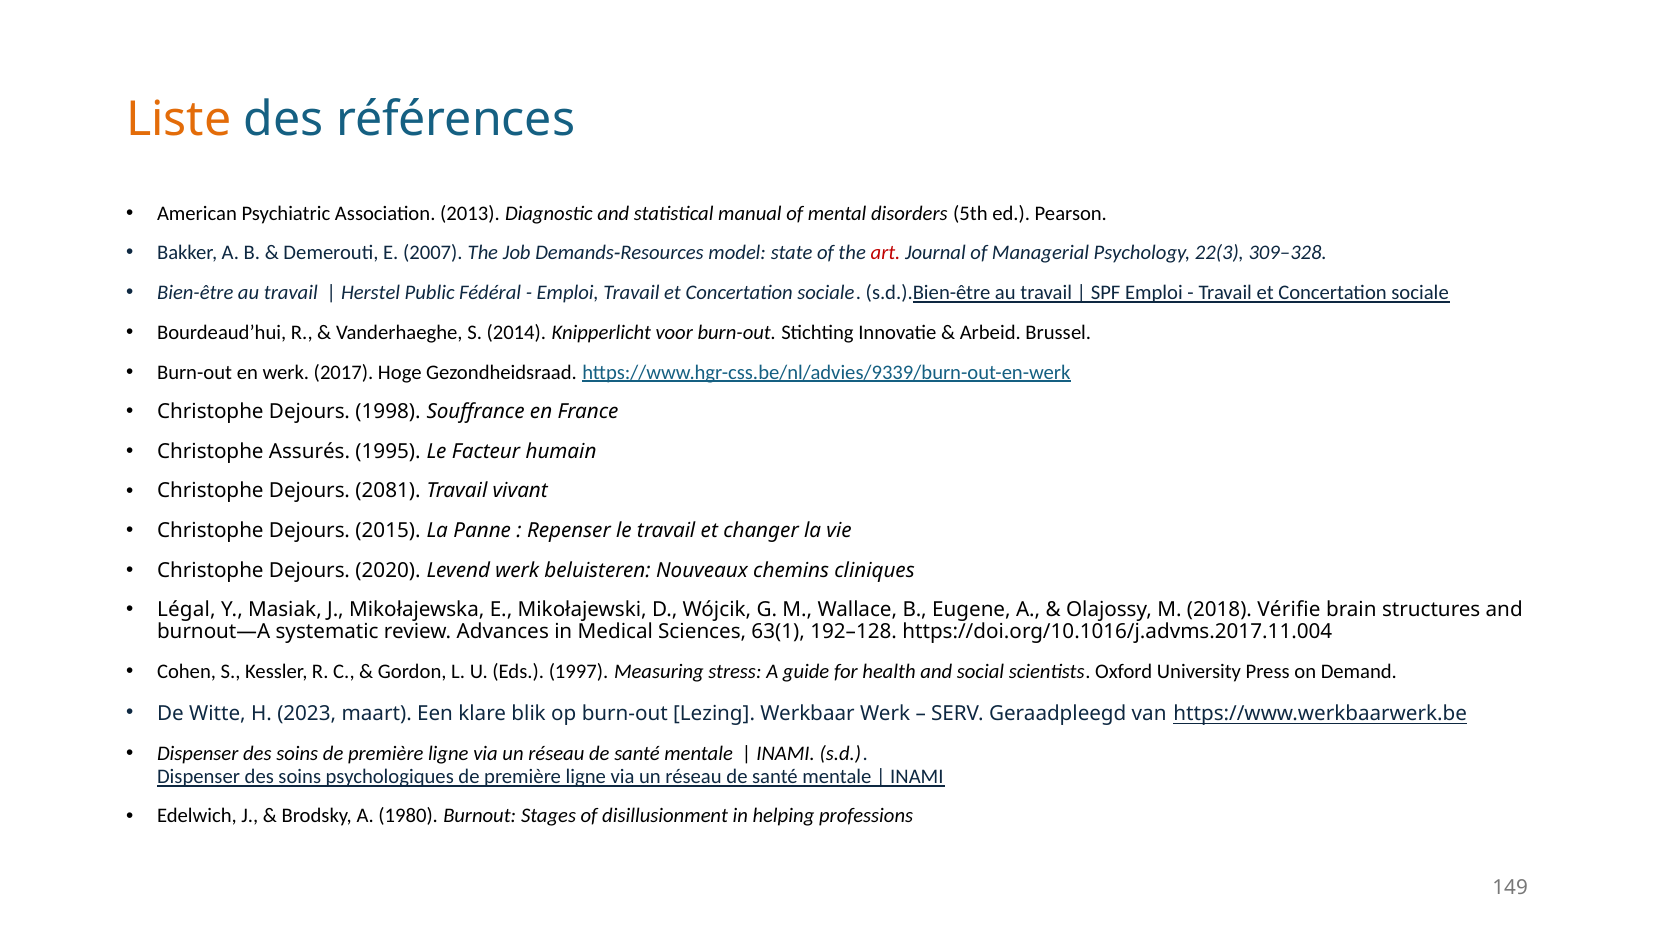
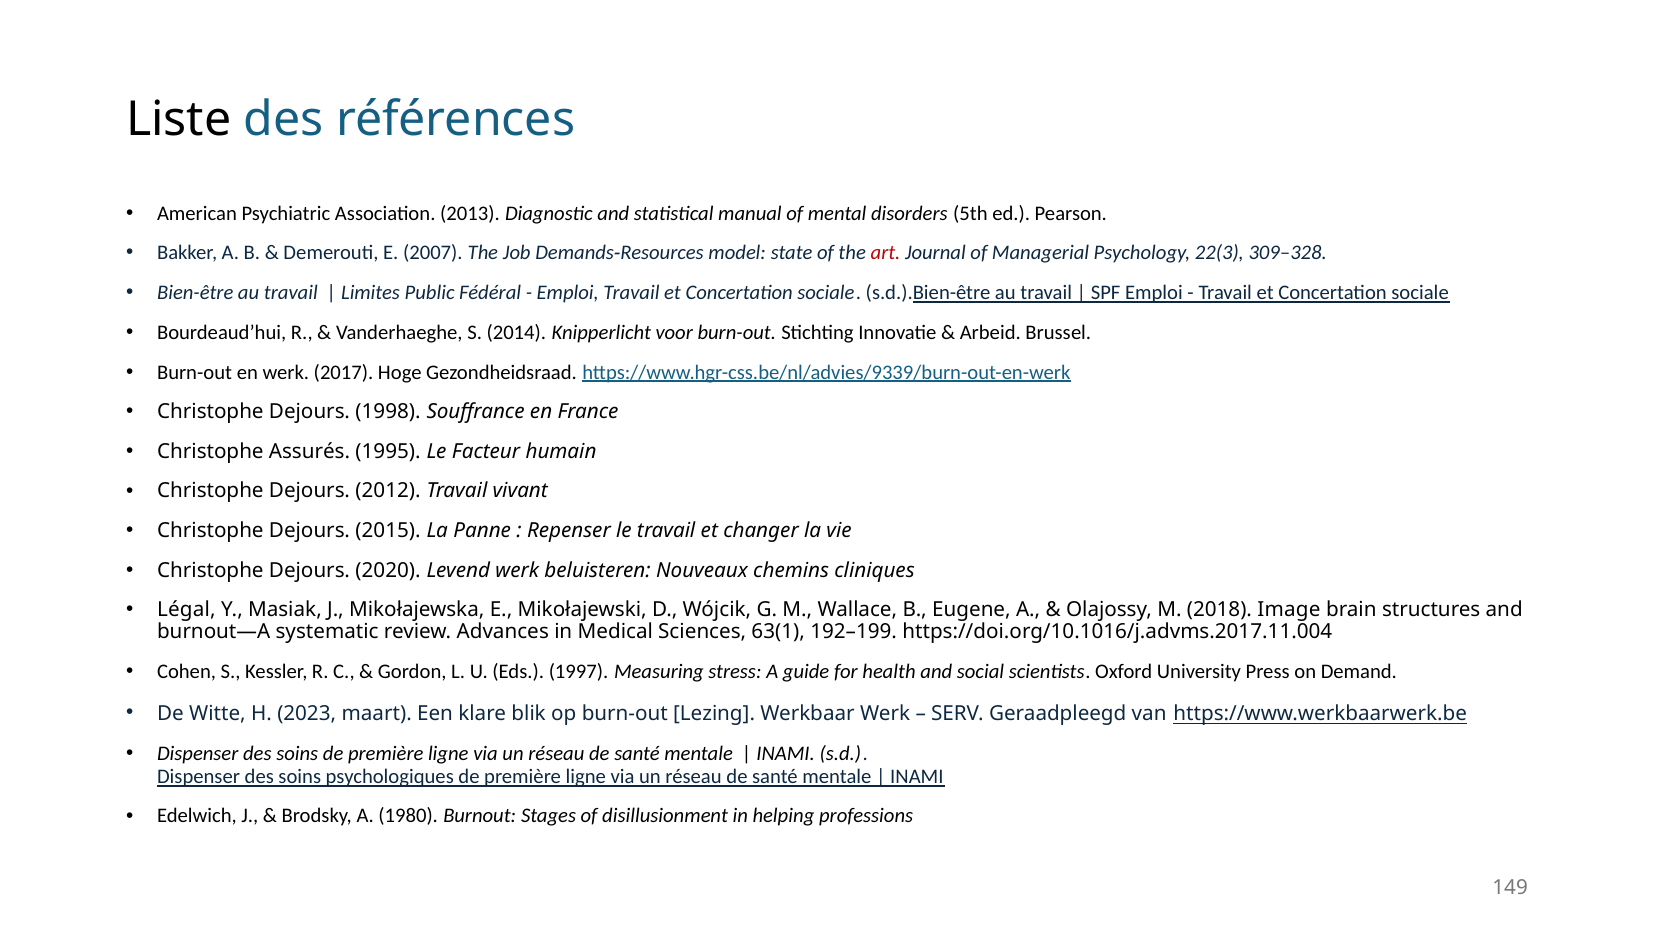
Liste colour: orange -> black (179, 119)
Herstel: Herstel -> Limites (371, 293)
2081: 2081 -> 2012 (388, 491)
Vérifie: Vérifie -> Image (1289, 609)
192–128: 192–128 -> 192–199 (854, 632)
